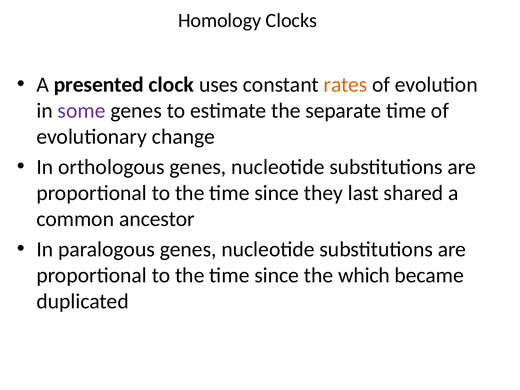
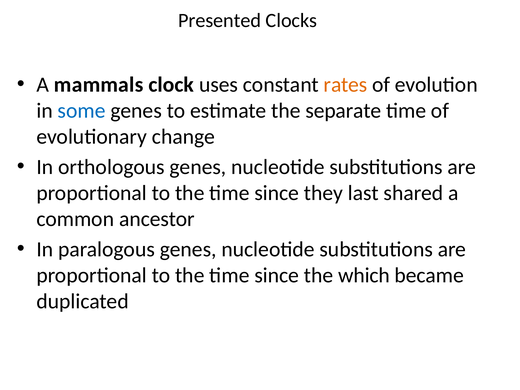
Homology: Homology -> Presented (220, 20)
presented: presented -> mammals (99, 85)
some colour: purple -> blue (82, 111)
